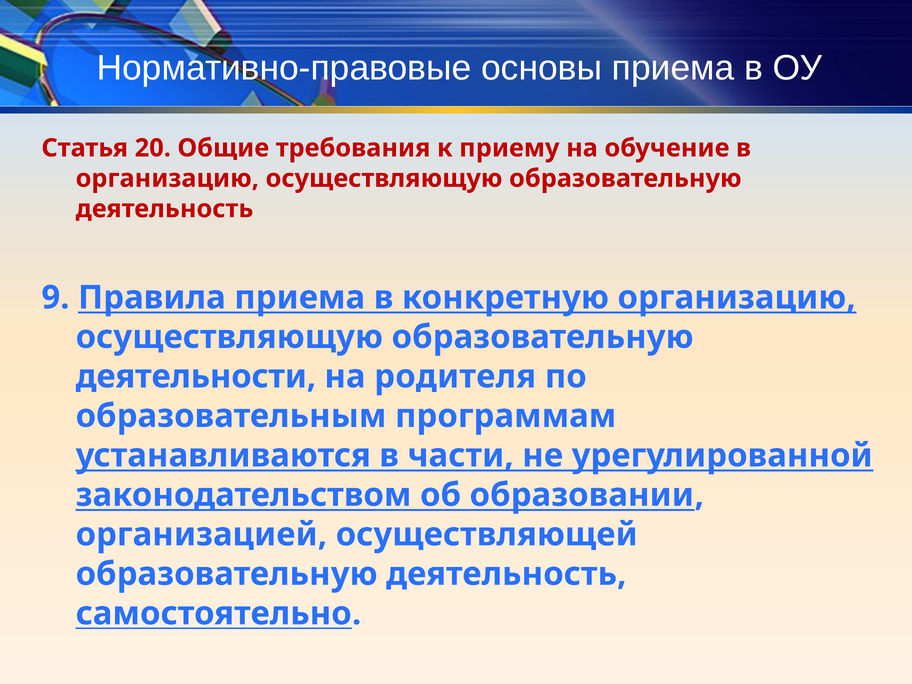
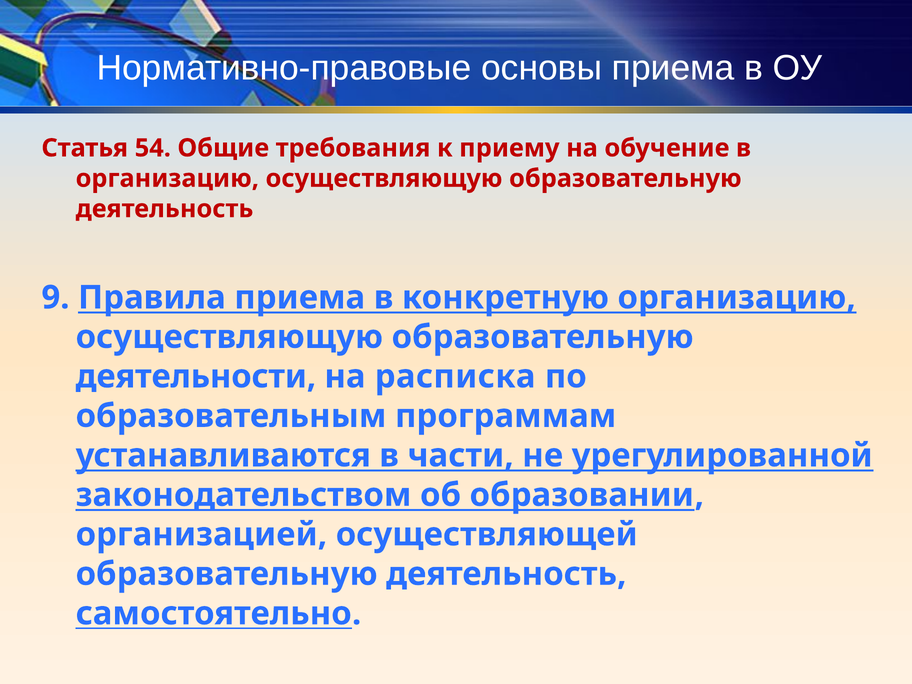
20: 20 -> 54 (153, 148)
родителя: родителя -> расписка (455, 377)
